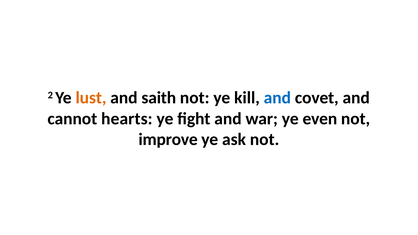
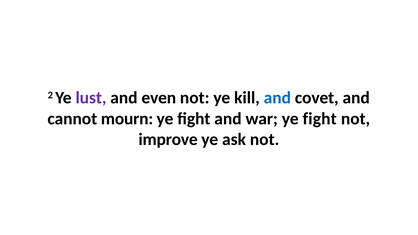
lust colour: orange -> purple (91, 98)
saith: saith -> even (159, 98)
hearts: hearts -> mourn (127, 119)
war ye even: even -> fight (320, 119)
